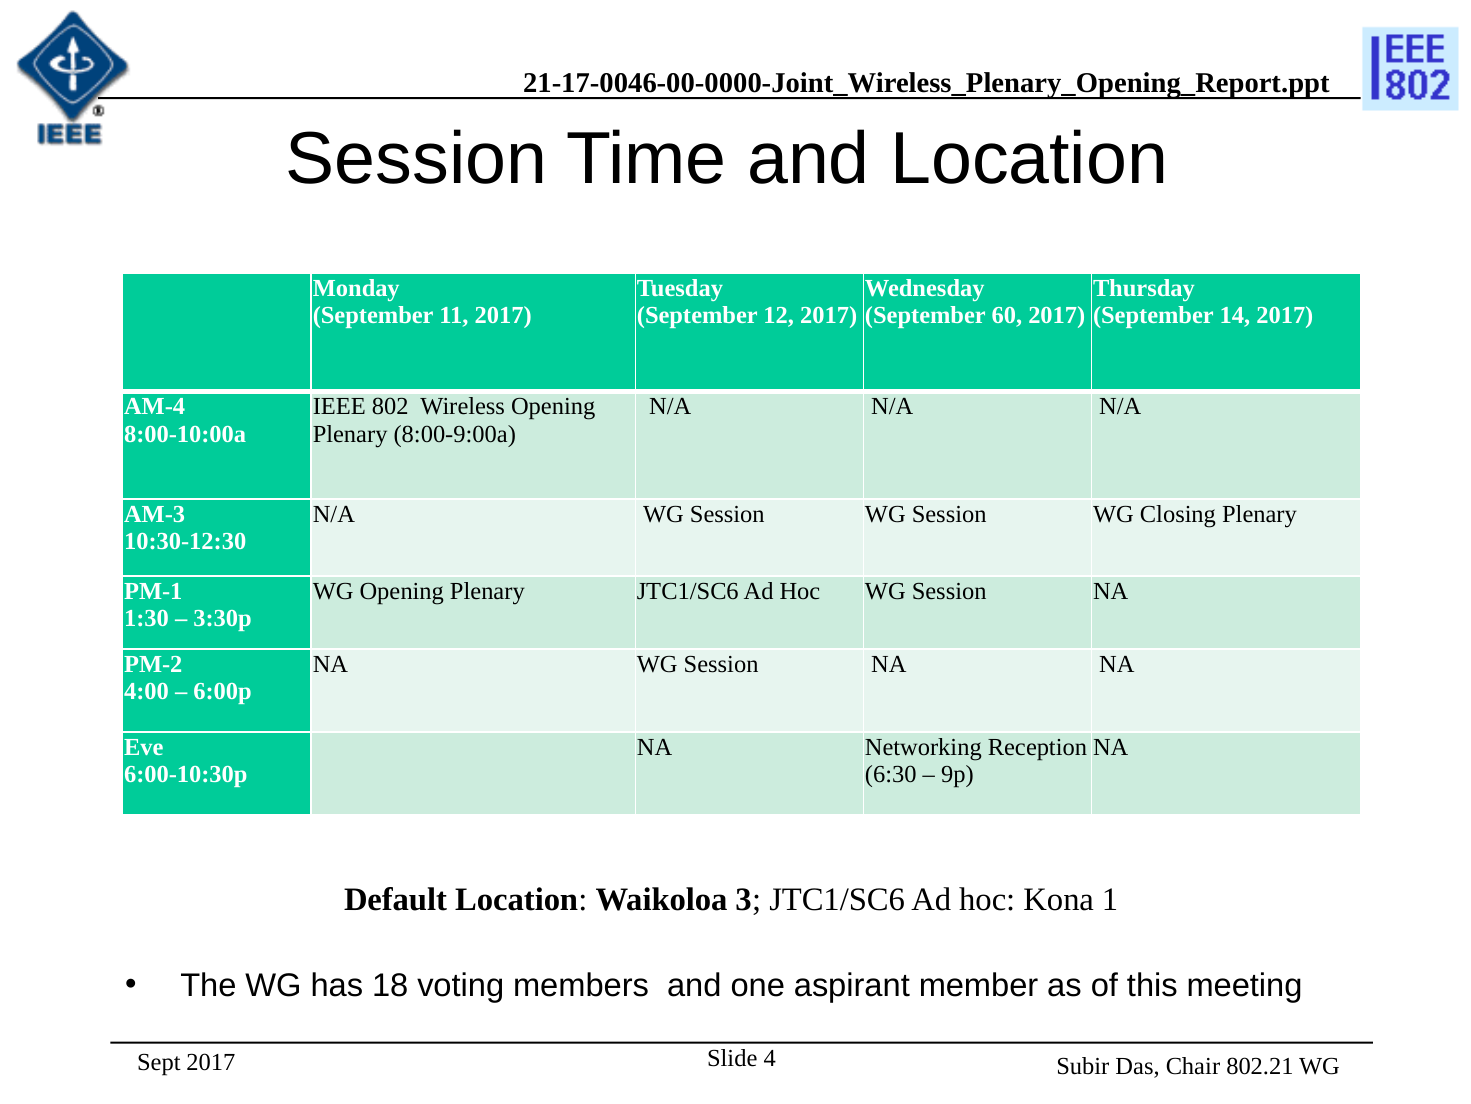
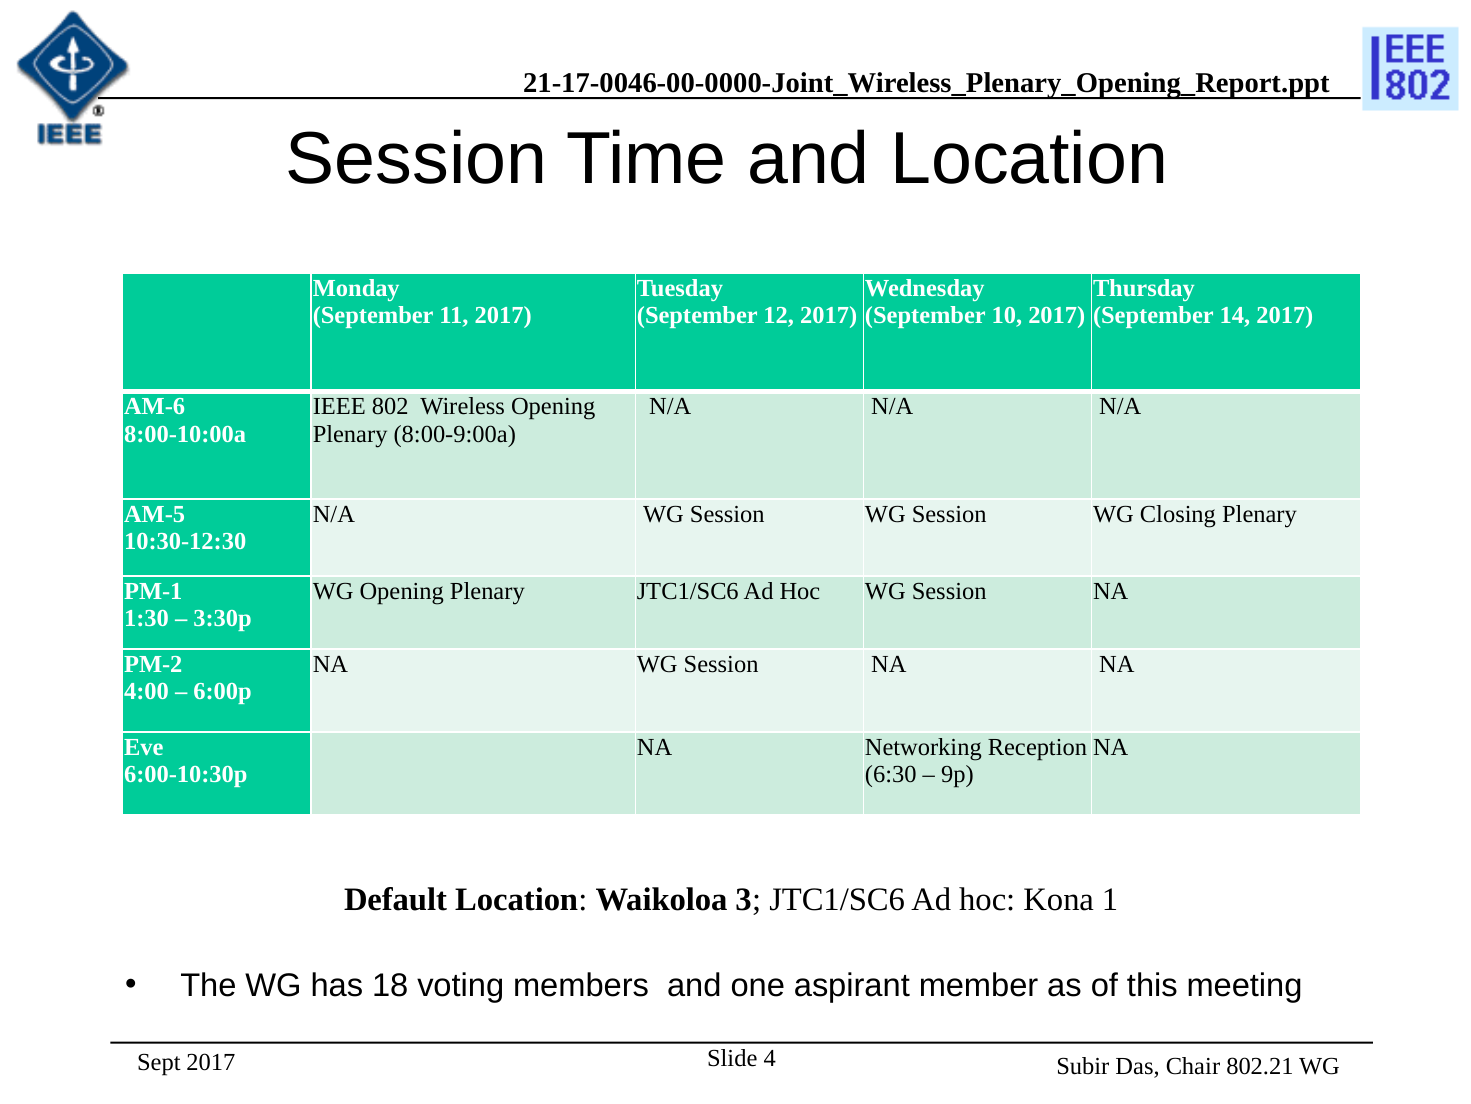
60: 60 -> 10 (1007, 316)
AM-4: AM-4 -> AM-6 (155, 407)
AM-3: AM-3 -> AM-5 (155, 514)
